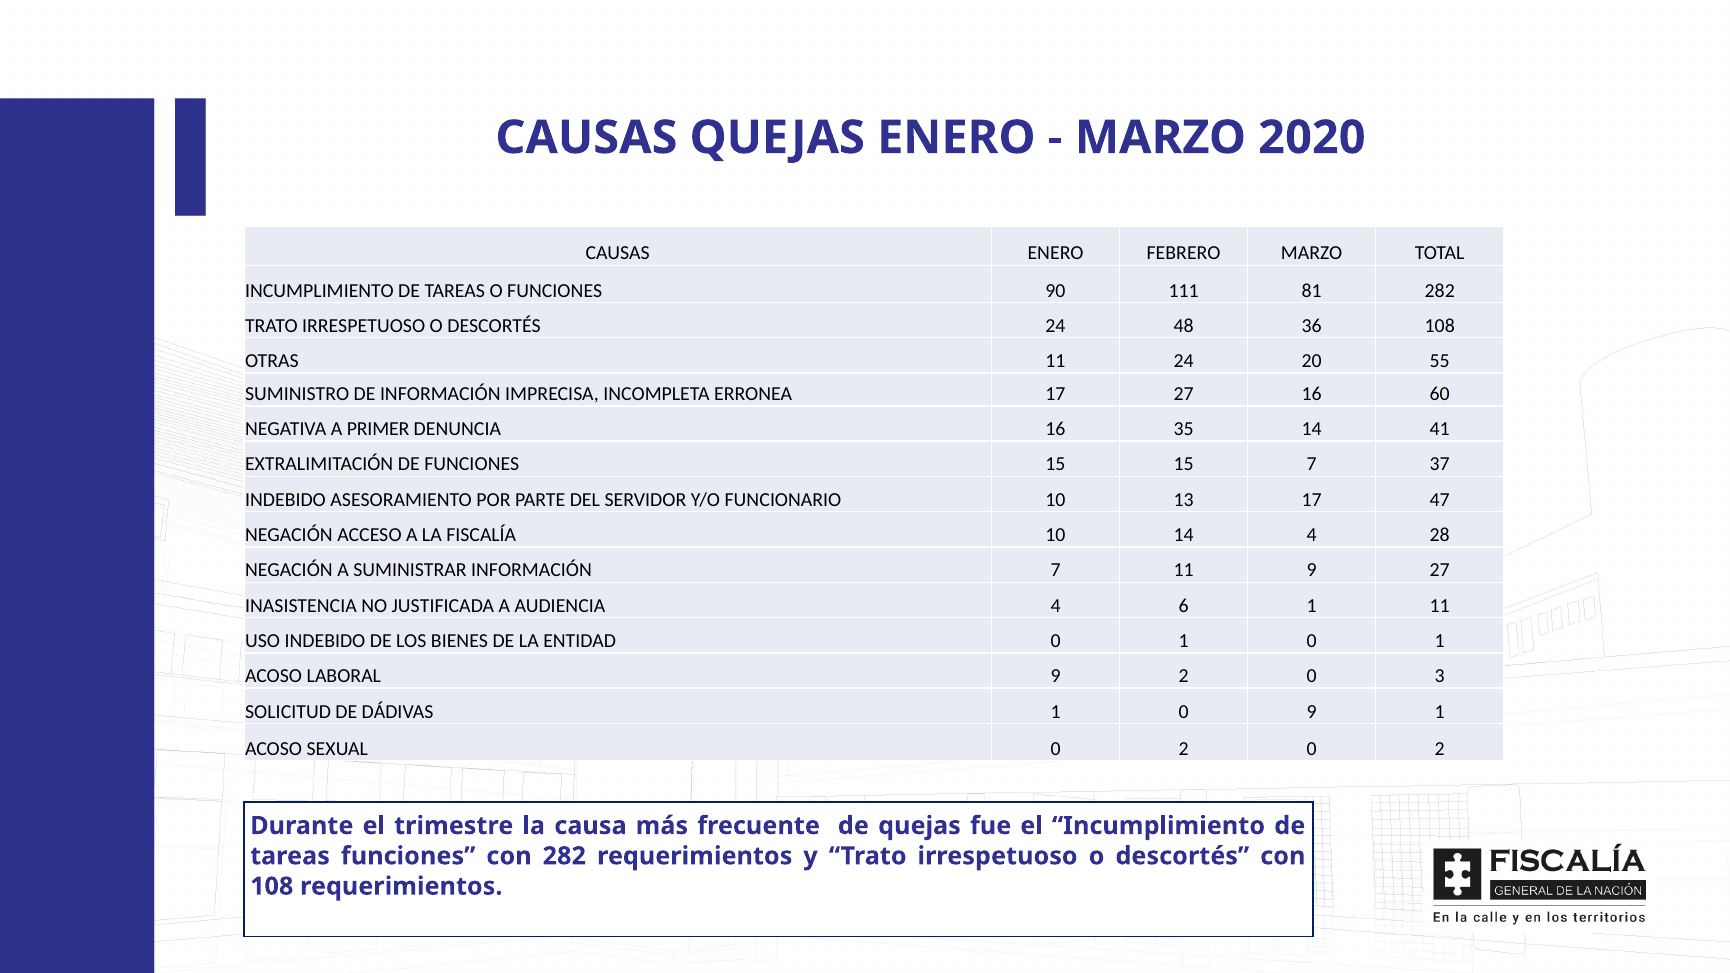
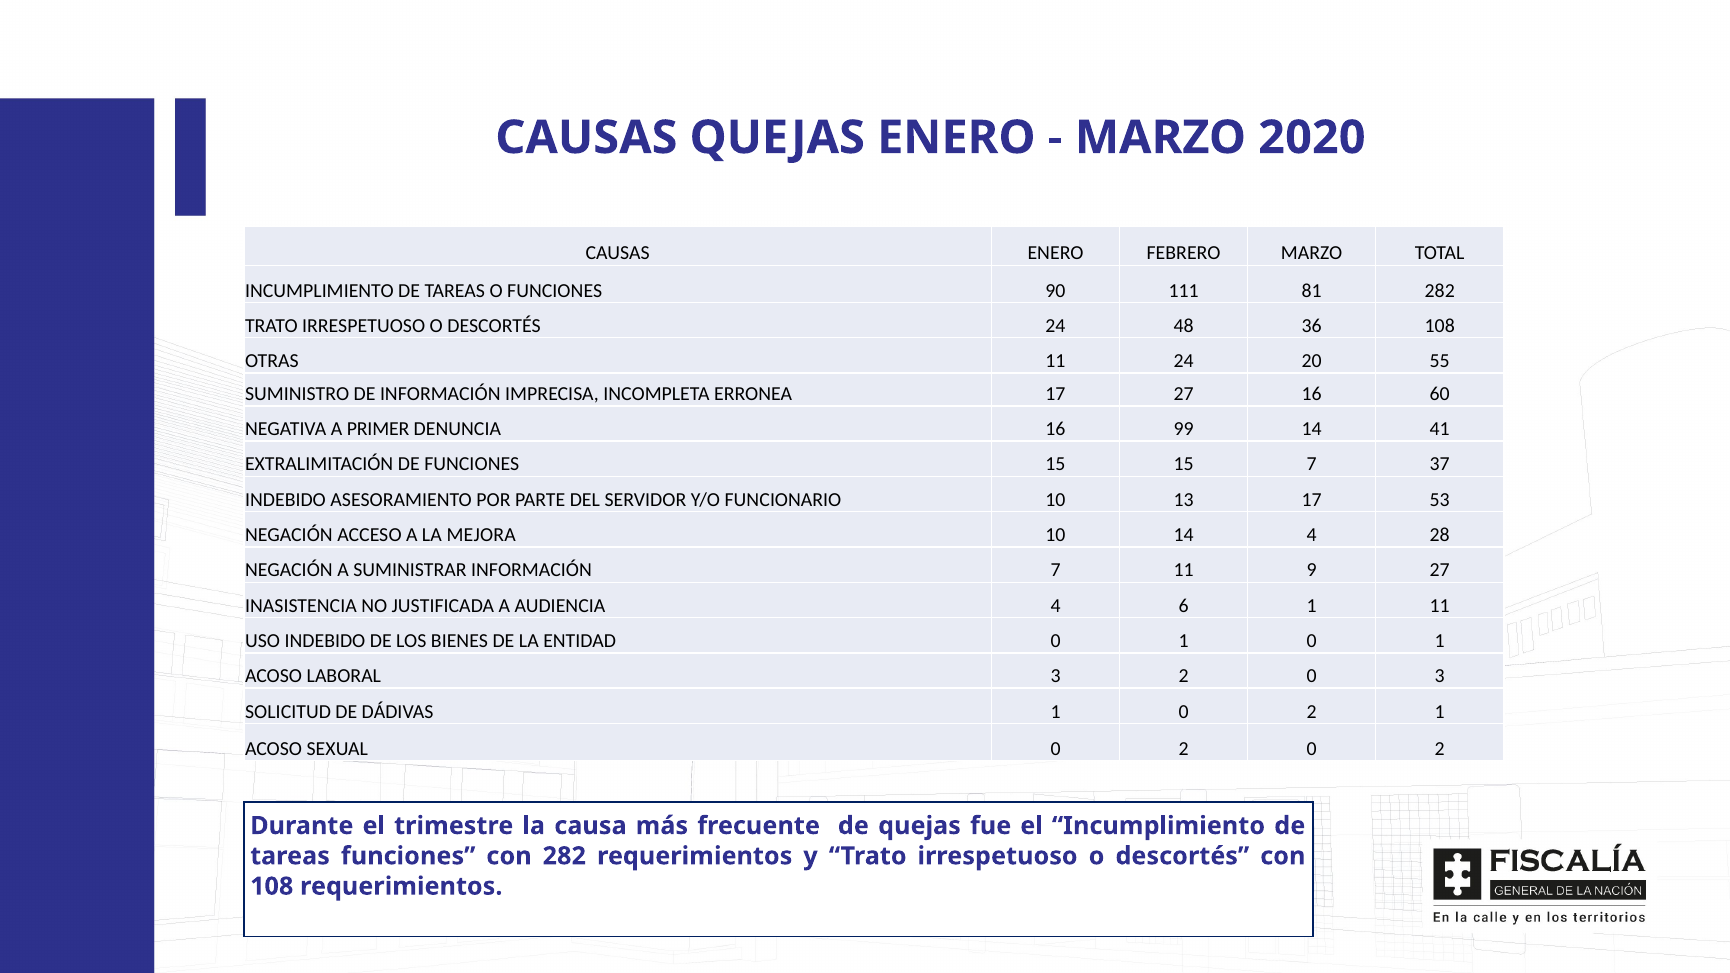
35: 35 -> 99 (1184, 429)
47: 47 -> 53 (1440, 500)
FISCALÍA: FISCALÍA -> MEJORA (481, 535)
LABORAL 9: 9 -> 3 (1056, 676)
1 0 9: 9 -> 2 (1312, 712)
